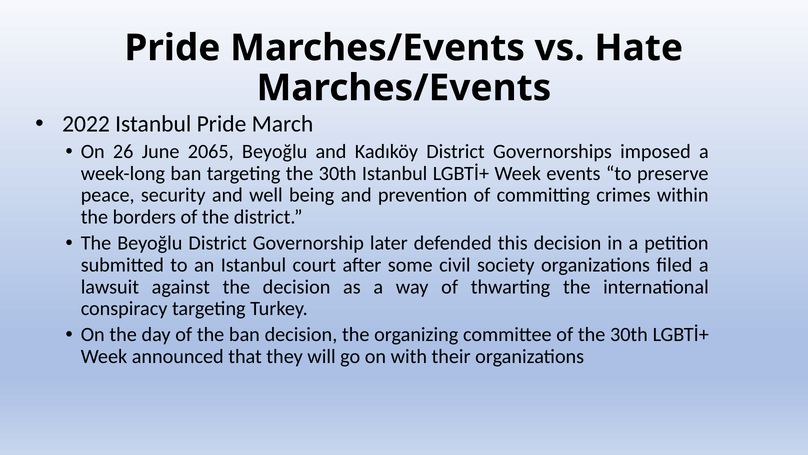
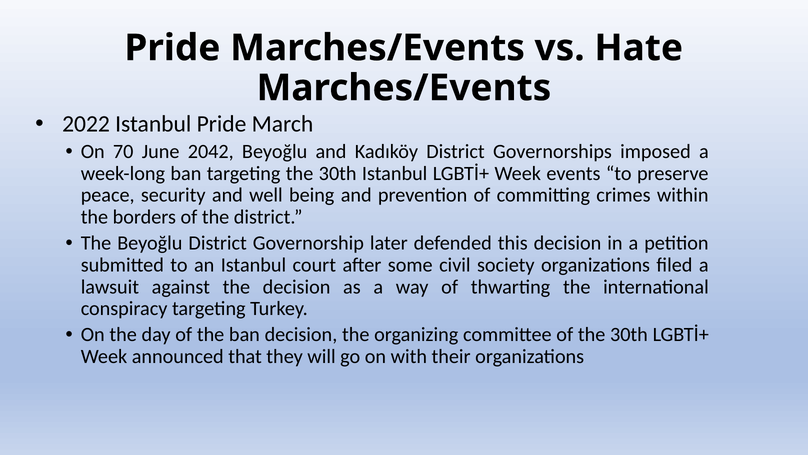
26: 26 -> 70 (123, 151)
2065: 2065 -> 2042 (211, 151)
